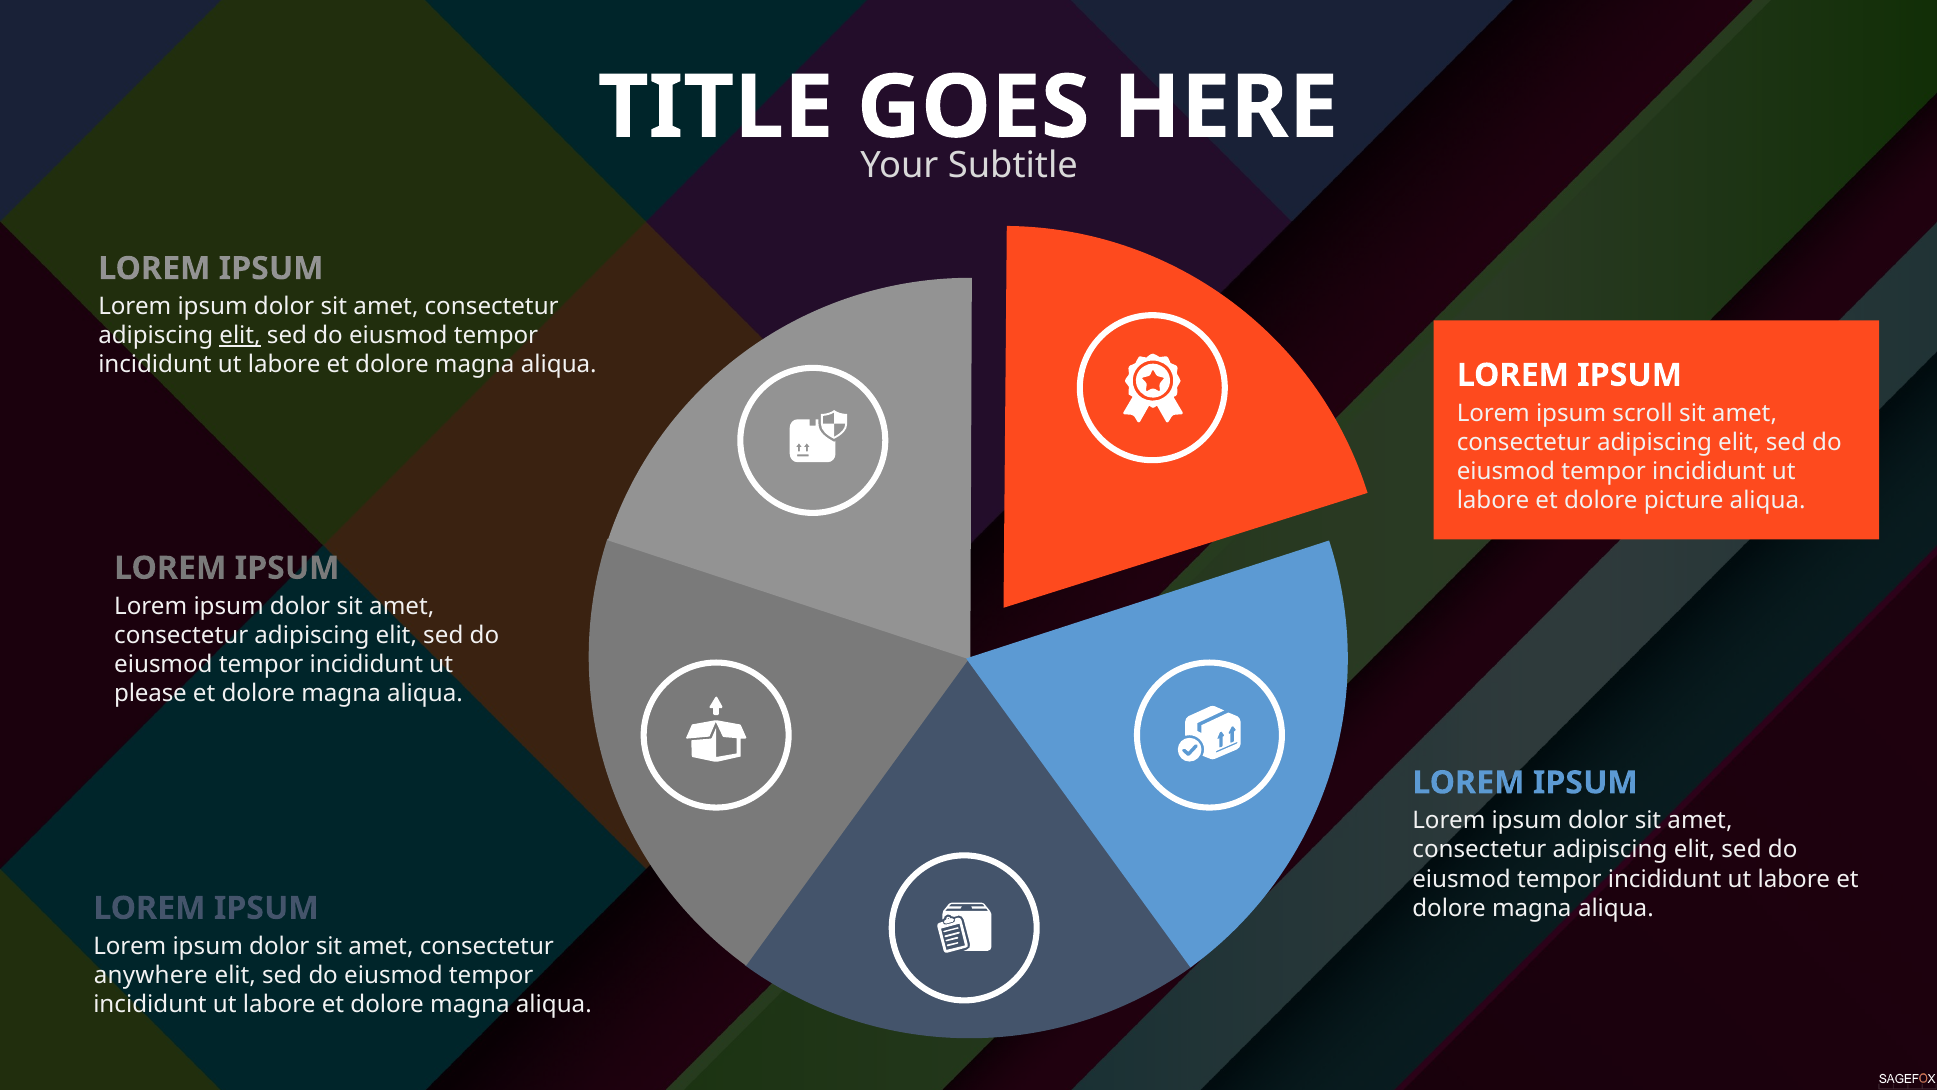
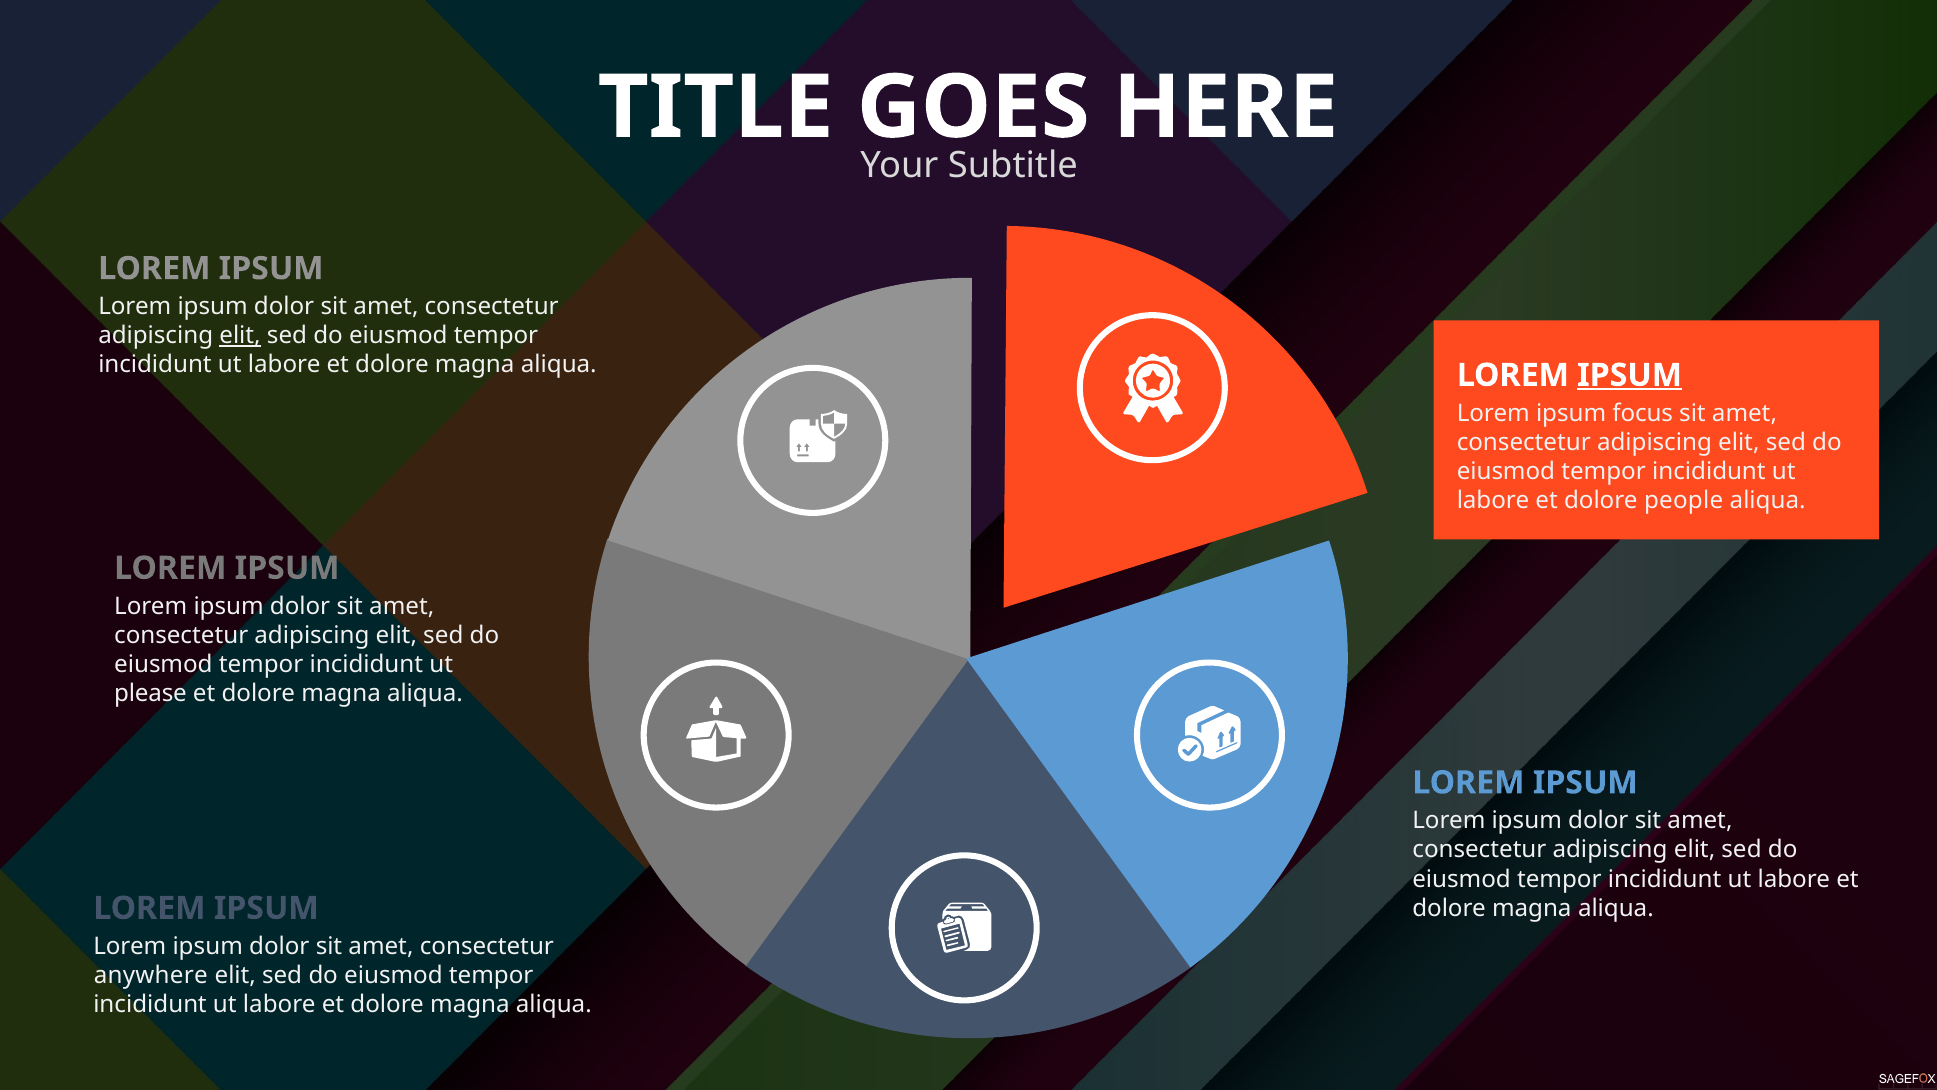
IPSUM underline: none -> present (1630, 375)
scroll: scroll -> focus (1643, 413)
picture: picture -> people (1684, 500)
